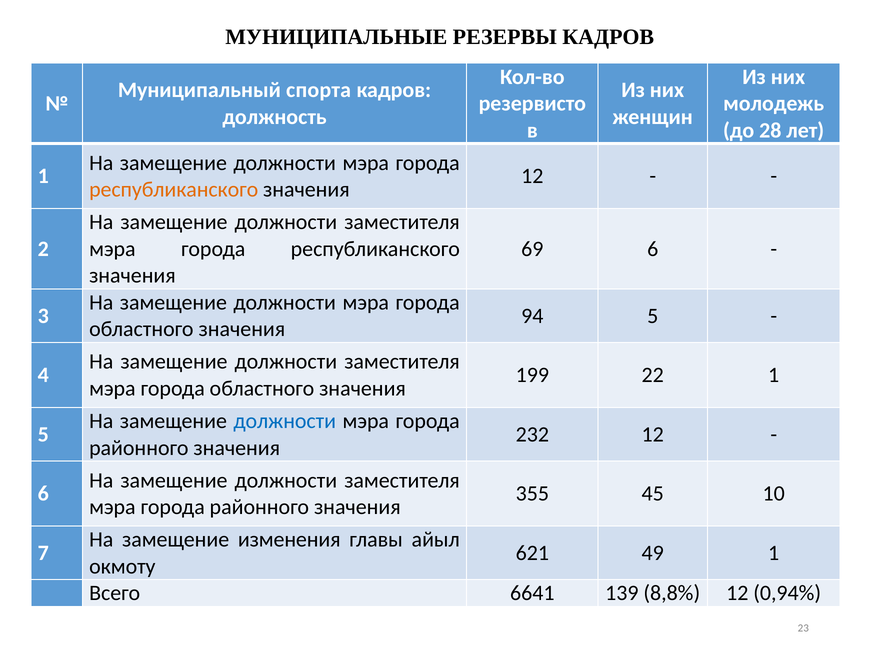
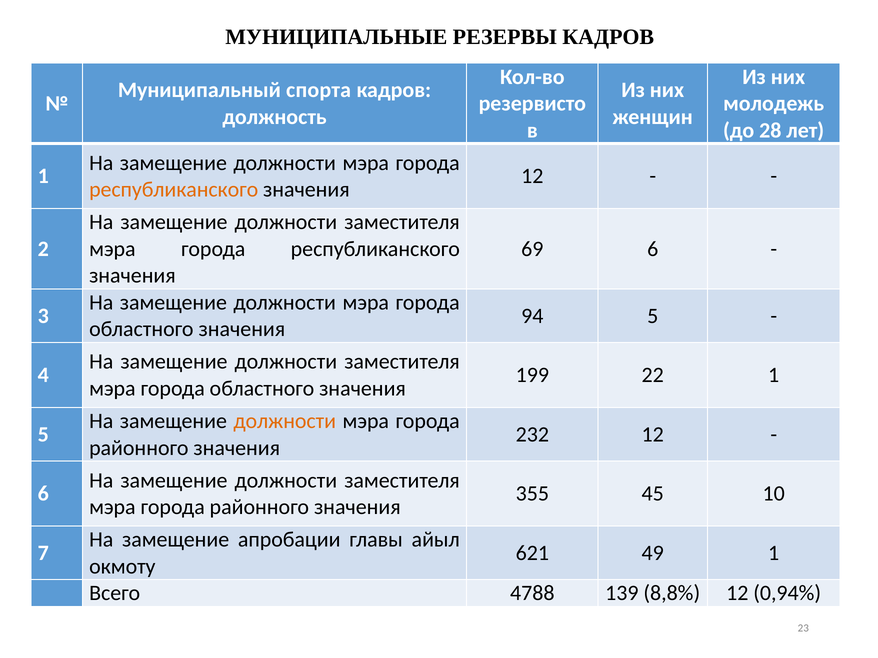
должности colour: blue -> orange (285, 421)
изменения: изменения -> апробации (289, 540)
6641: 6641 -> 4788 (532, 594)
